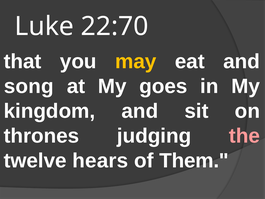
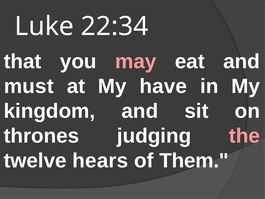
22:70: 22:70 -> 22:34 (115, 26)
may colour: yellow -> pink (136, 62)
song: song -> must (29, 86)
goes: goes -> have (163, 86)
